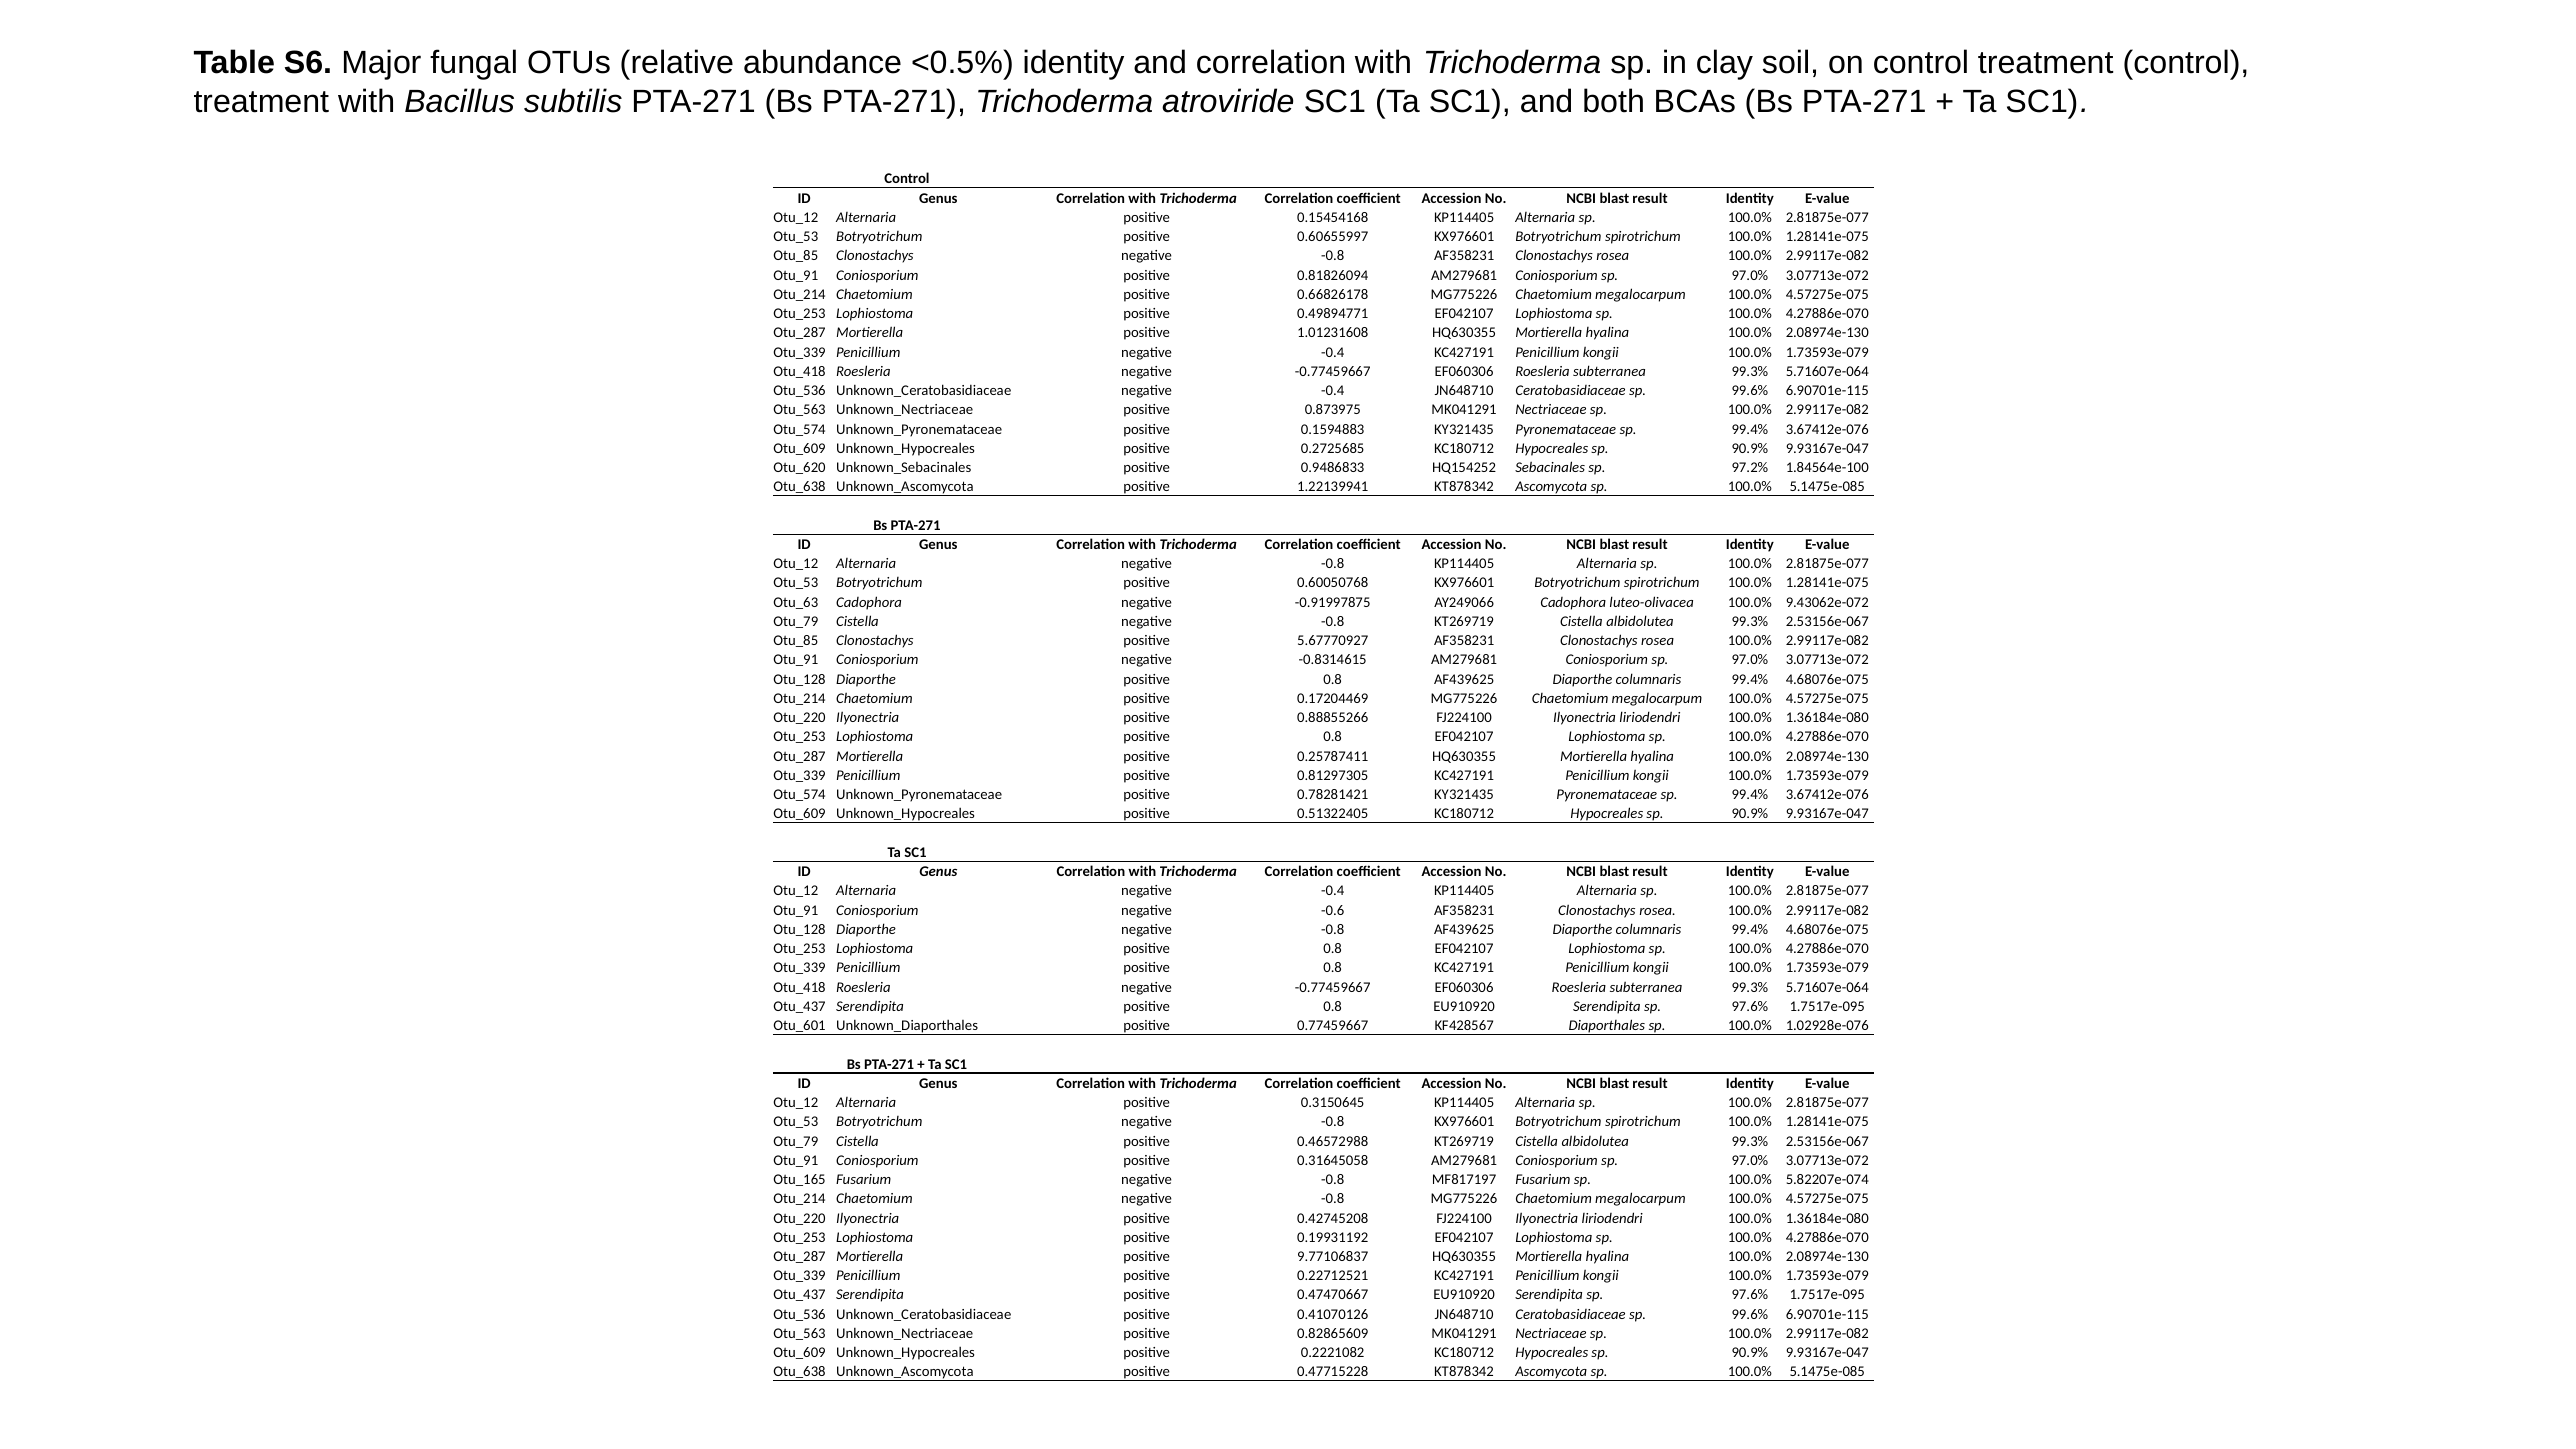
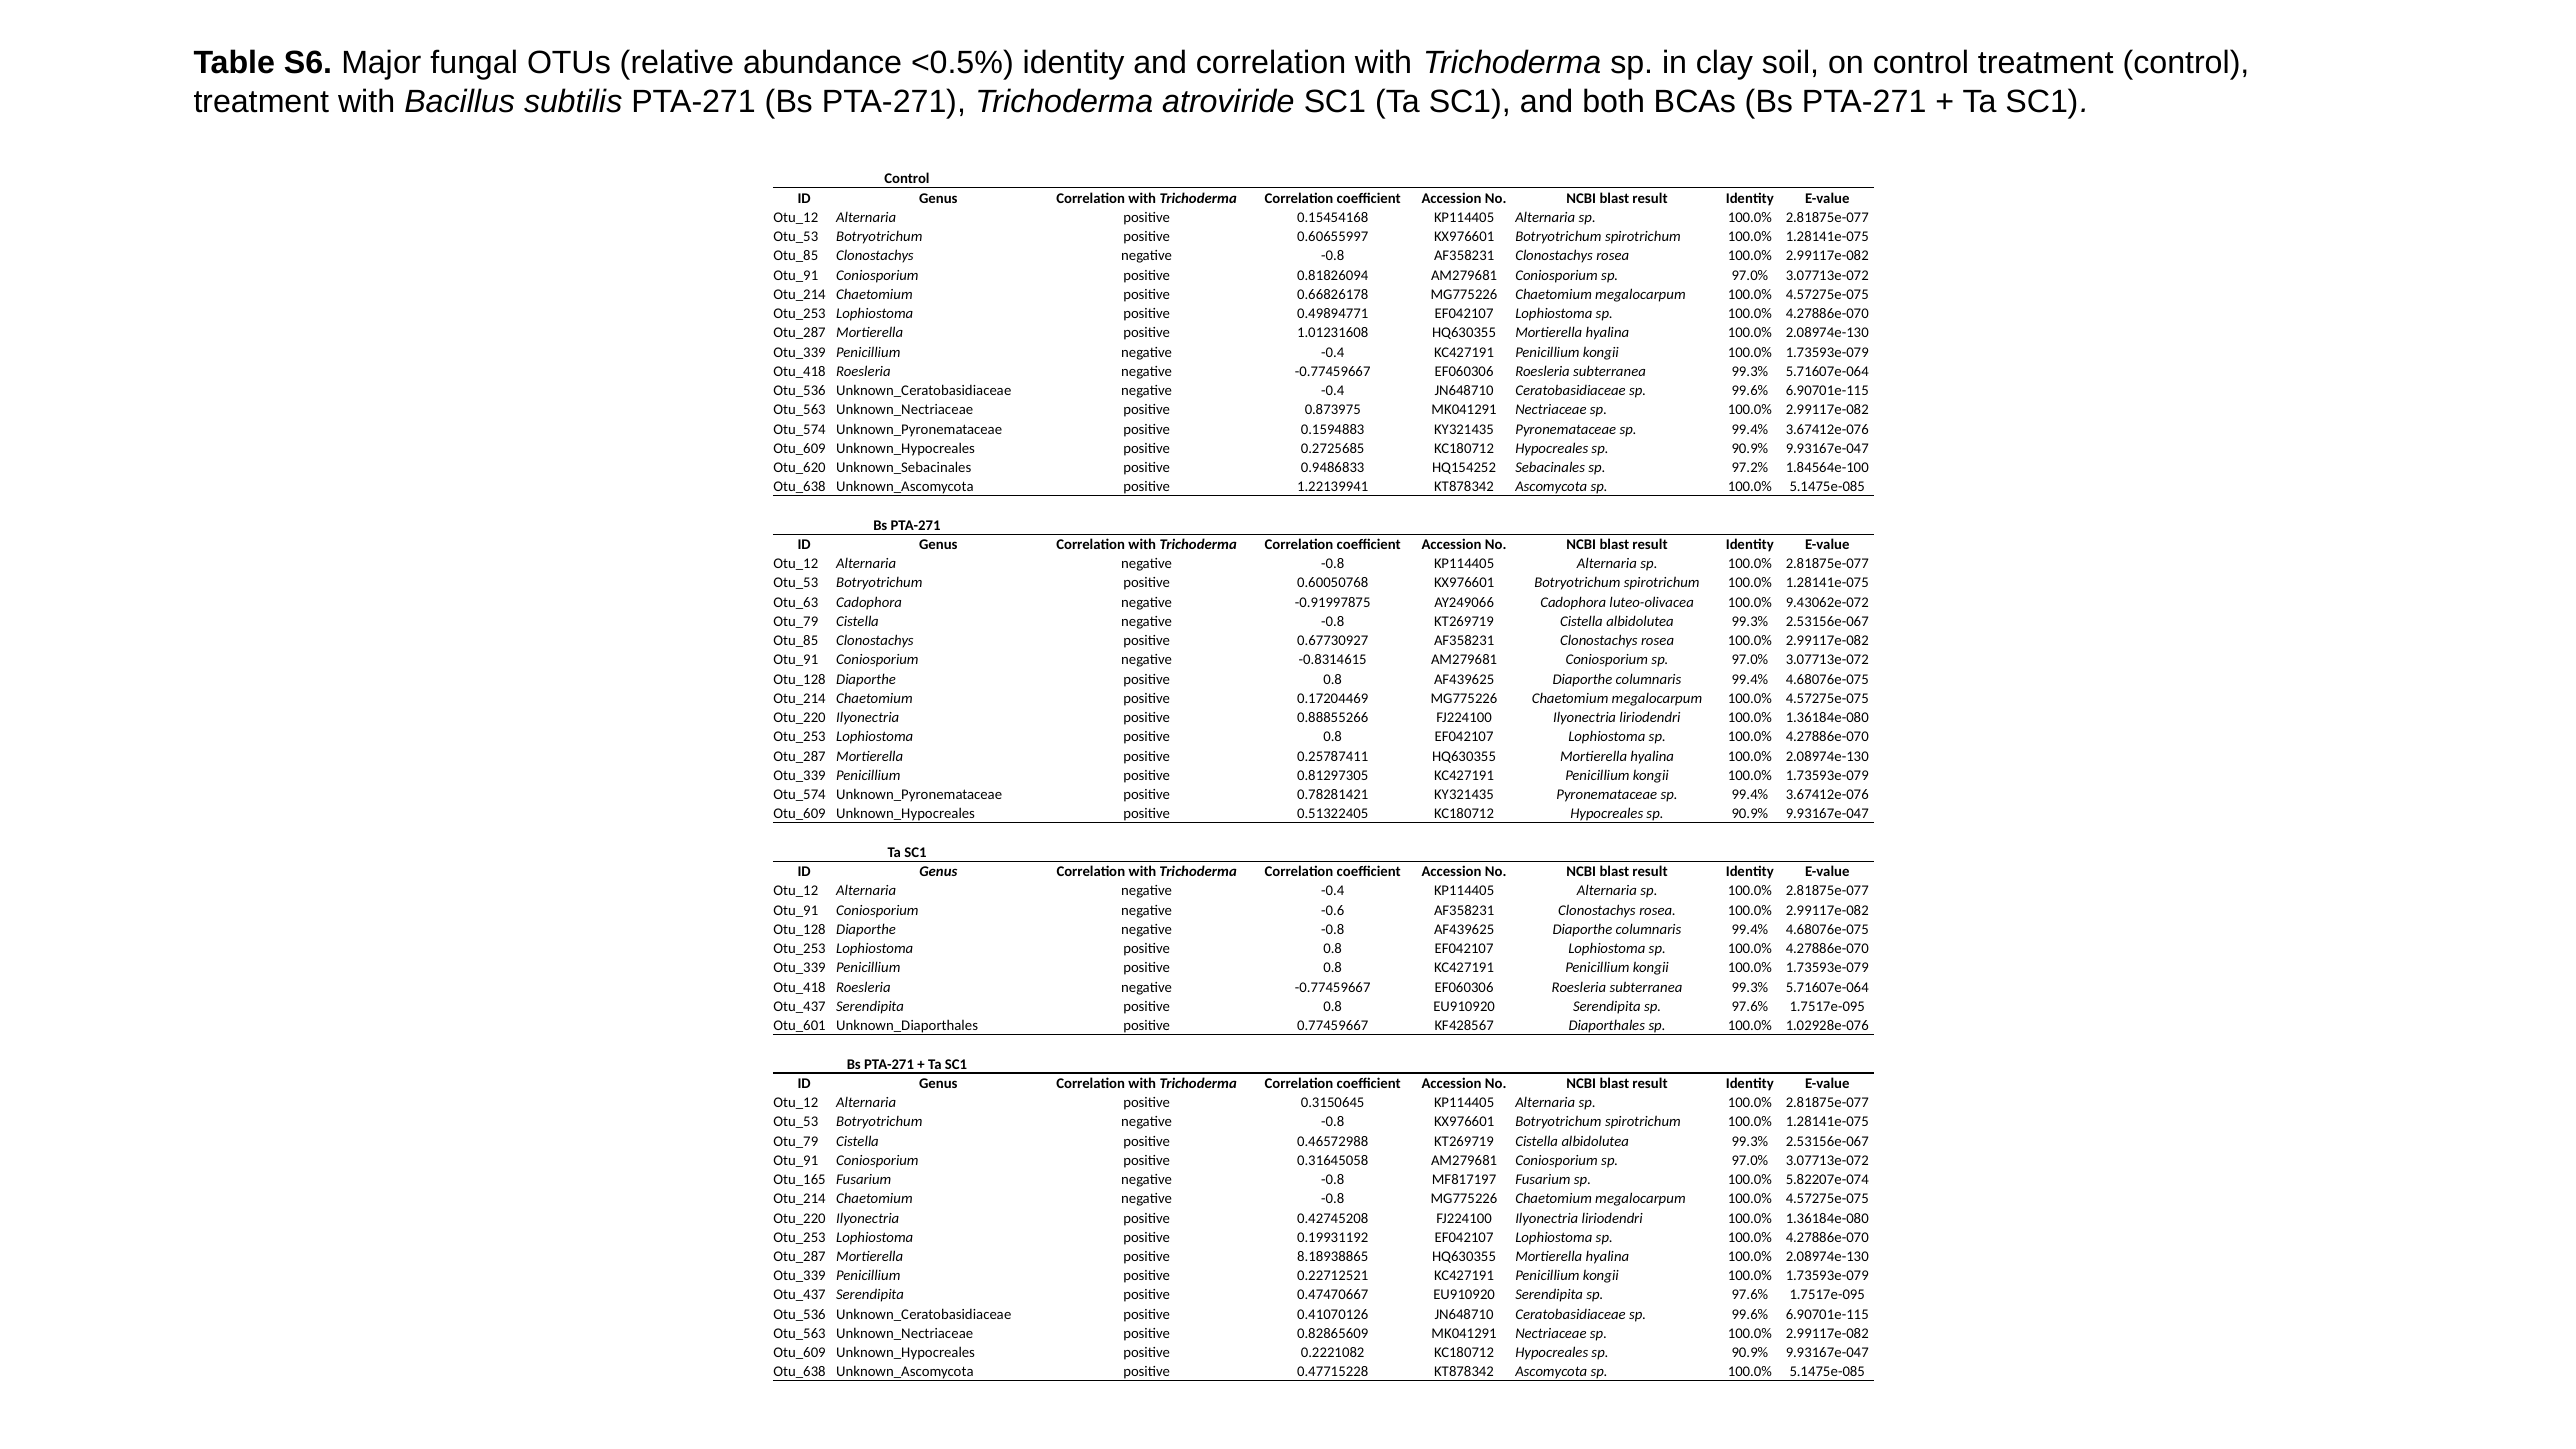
5.67770927: 5.67770927 -> 0.67730927 (1333, 641)
9.77106837: 9.77106837 -> 8.18938865 (1333, 1257)
